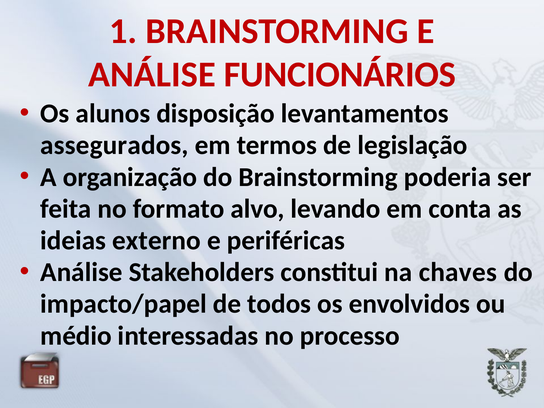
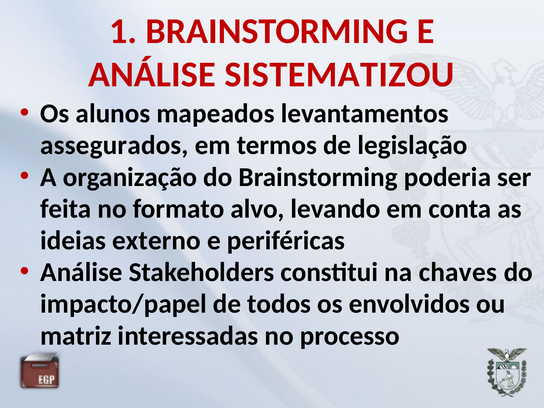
FUNCIONÁRIOS: FUNCIONÁRIOS -> SISTEMATIZOU (340, 75)
disposição: disposição -> mapeados (215, 114)
médio: médio -> matriz (76, 336)
